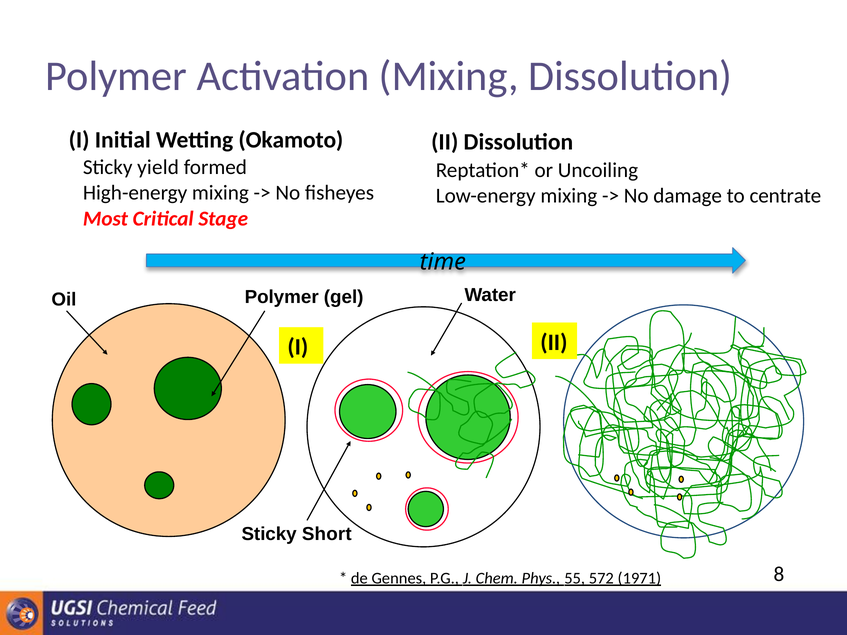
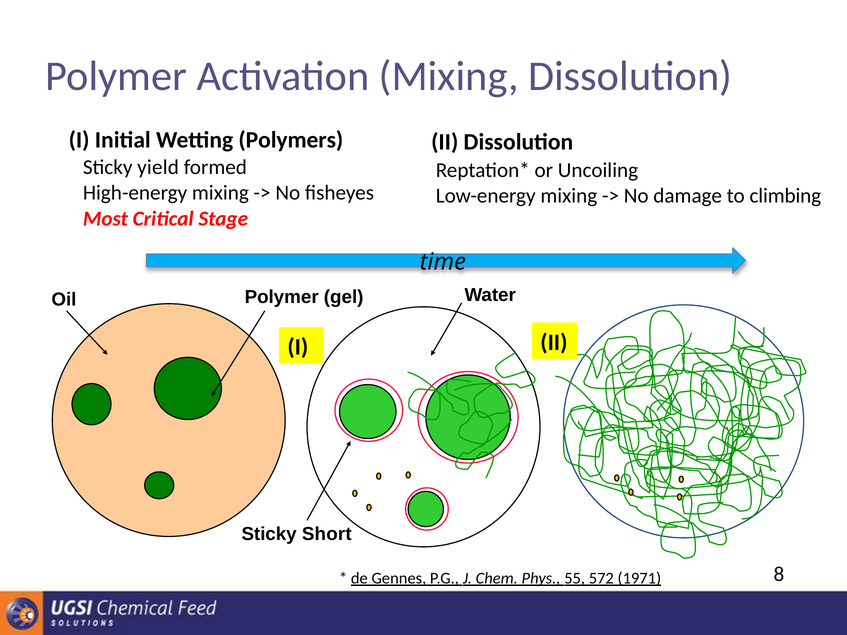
Okamoto: Okamoto -> Polymers (291, 140)
centrate: centrate -> climbing (785, 196)
